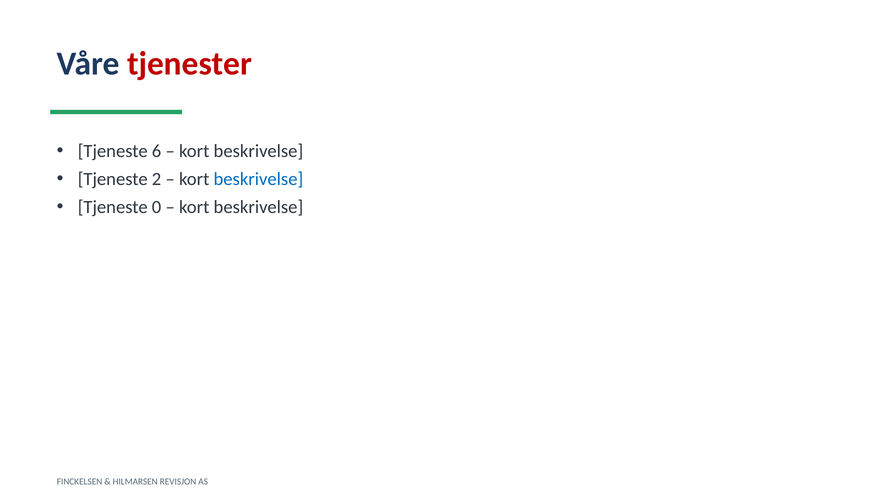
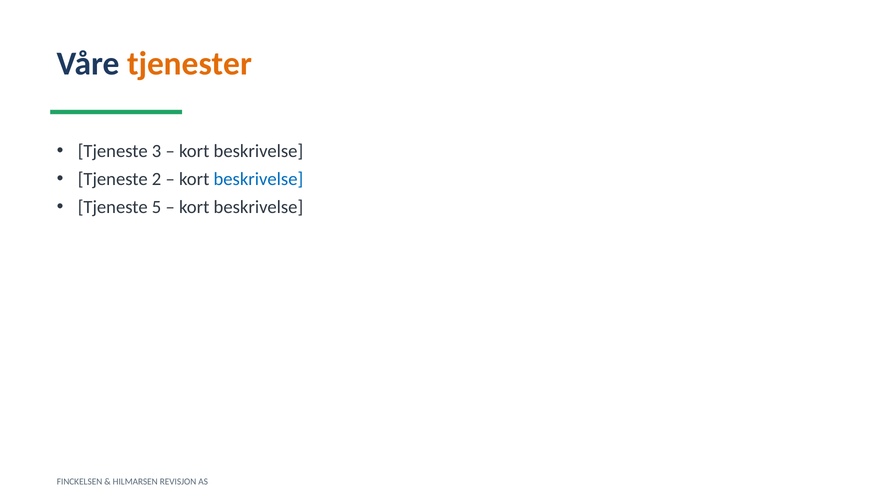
tjenester colour: red -> orange (190, 64)
6: 6 -> 3 (157, 151)
0: 0 -> 5 (157, 207)
